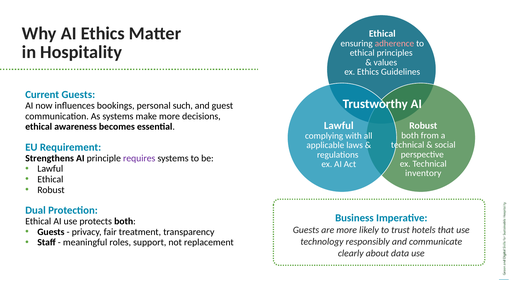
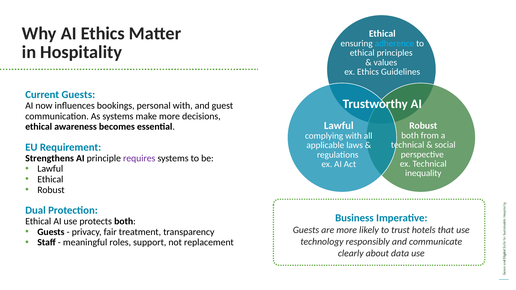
adherence colour: pink -> light blue (394, 43)
personal such: such -> with (183, 106)
inventory: inventory -> inequality (423, 173)
